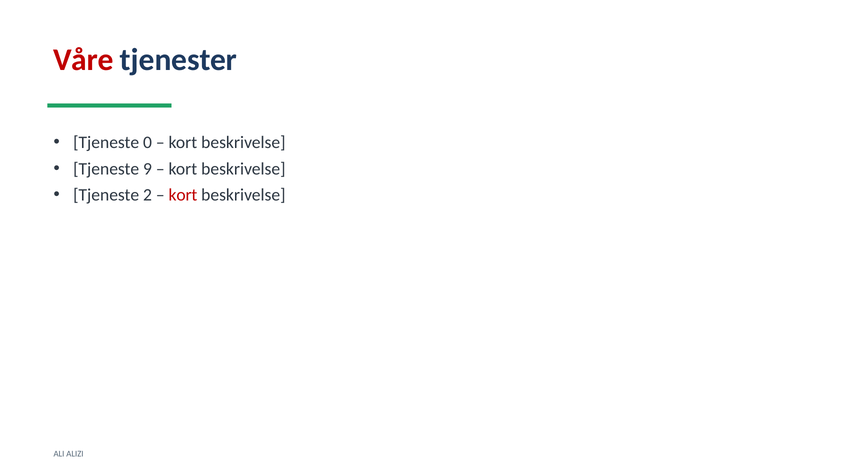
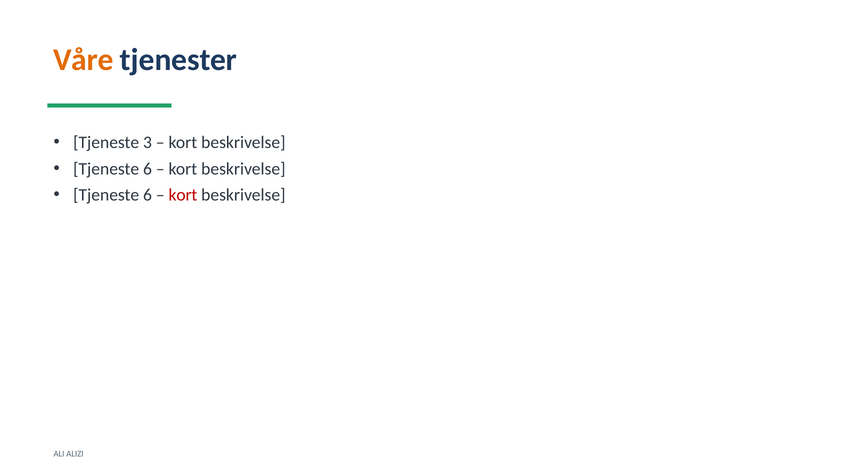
Våre colour: red -> orange (83, 60)
0: 0 -> 3 (147, 142)
9: 9 -> 6 (147, 169)
2: 2 -> 6 (147, 195)
